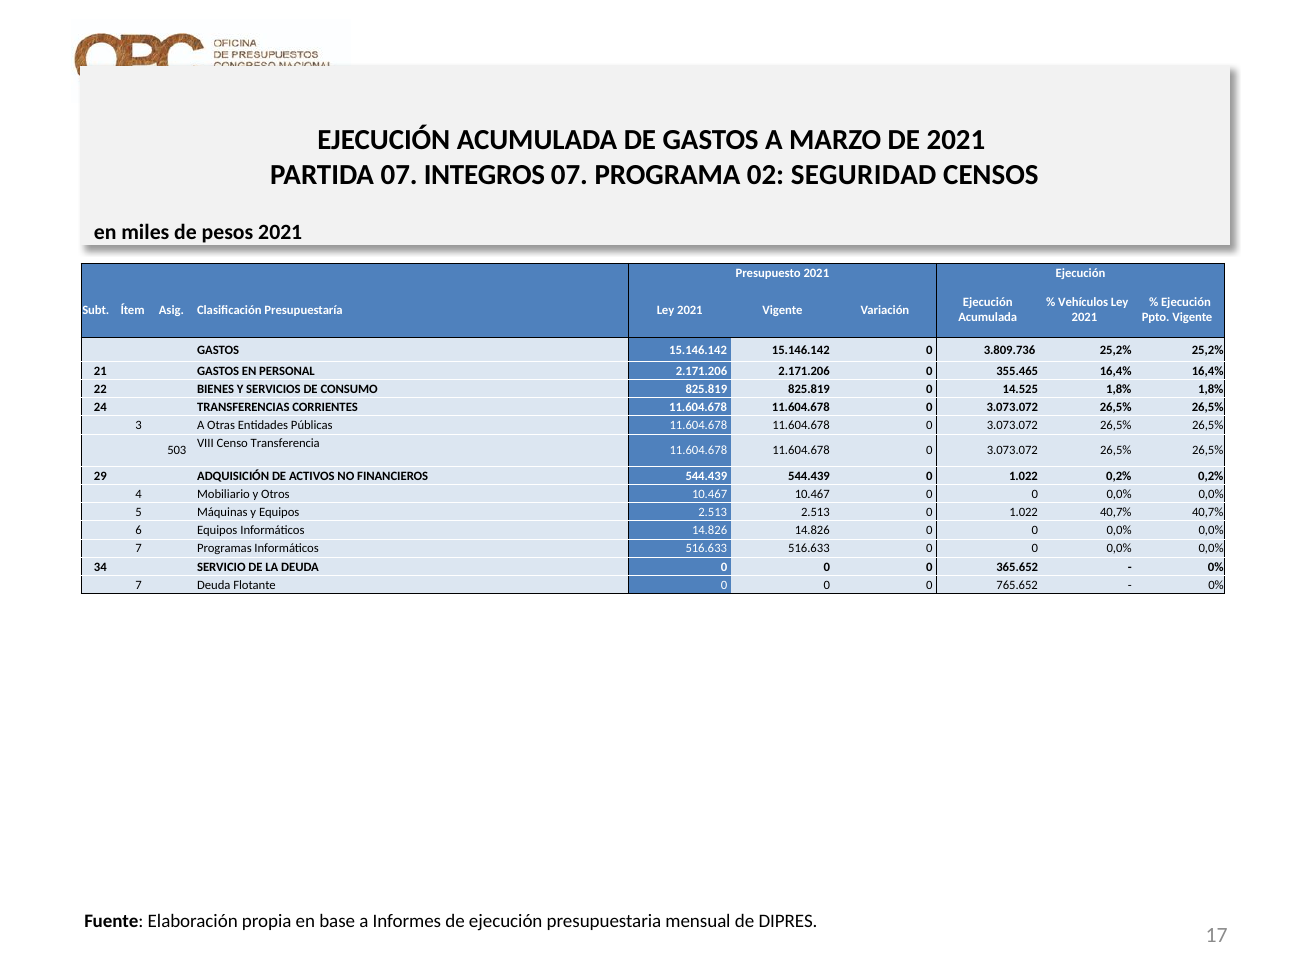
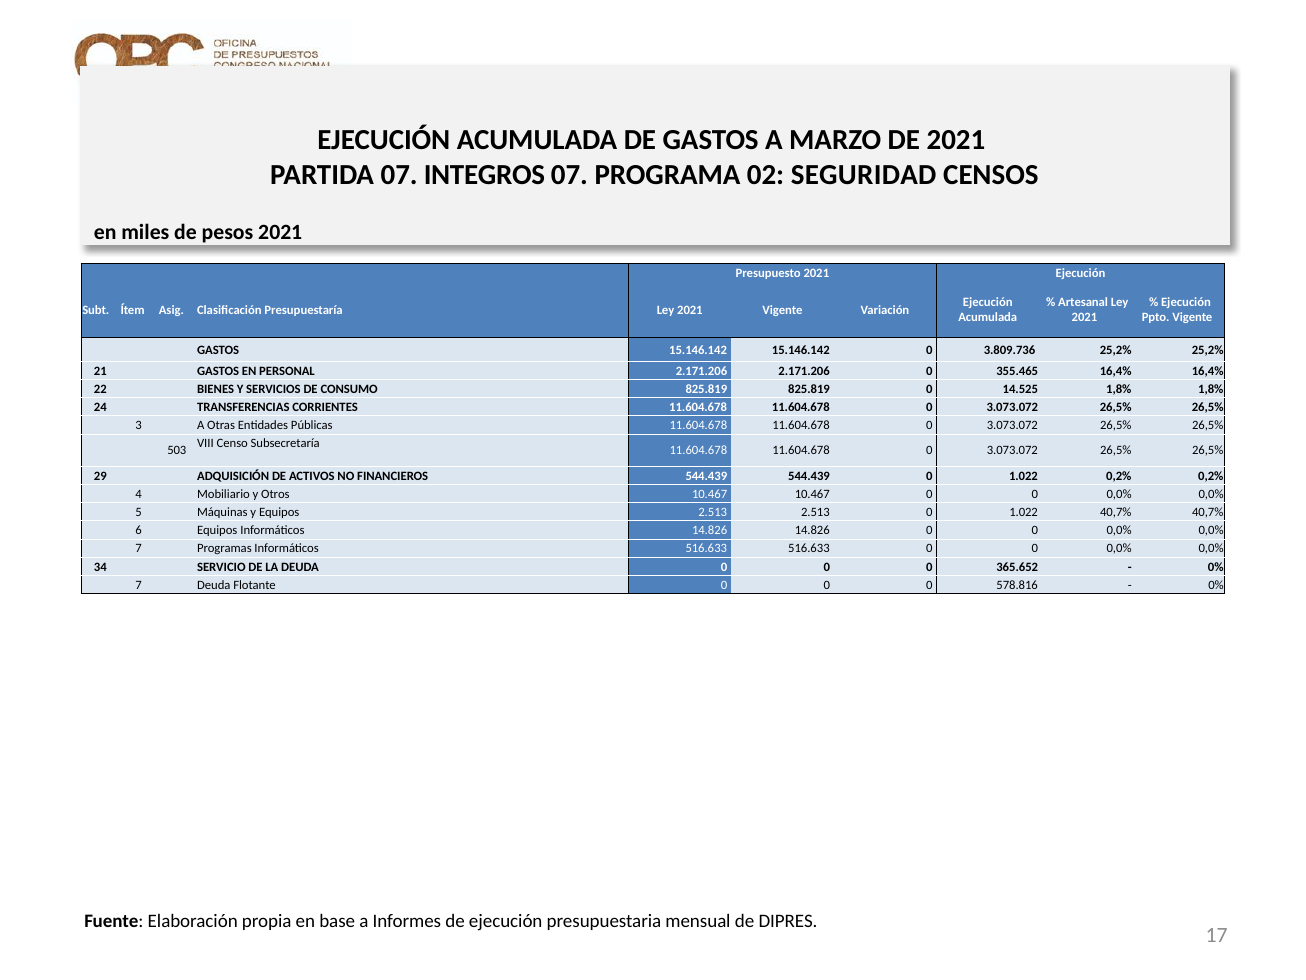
Vehículos: Vehículos -> Artesanal (1083, 302)
Transferencia: Transferencia -> Subsecretaría (285, 443)
765.652: 765.652 -> 578.816 (1017, 585)
